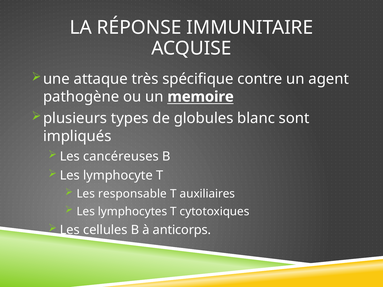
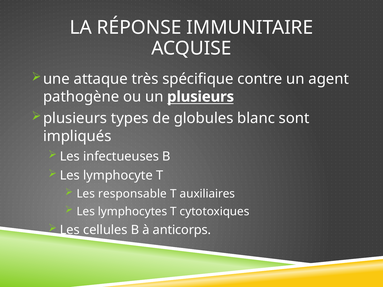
un memoire: memoire -> plusieurs (201, 97)
cancéreuses: cancéreuses -> infectueuses (121, 156)
